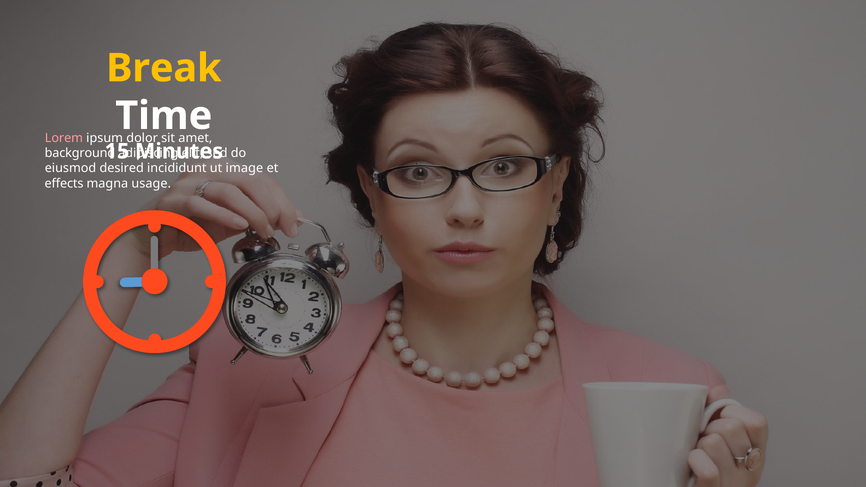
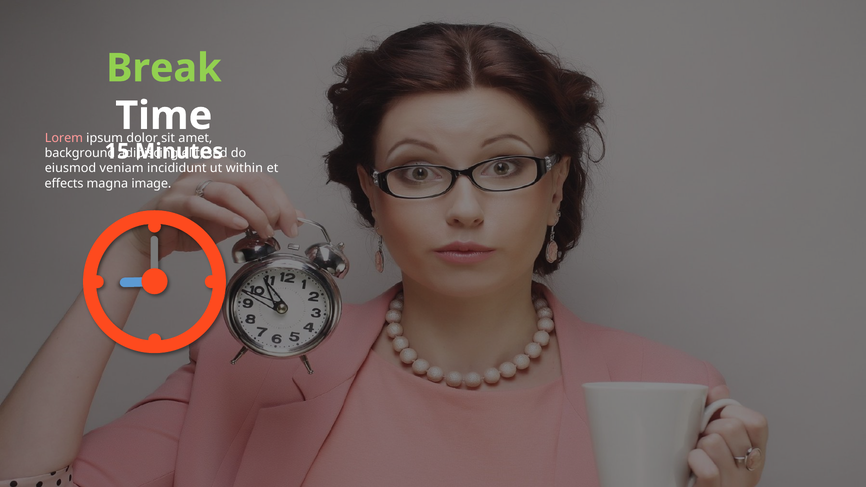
Break colour: yellow -> light green (164, 68)
desired: desired -> veniam (122, 168)
image: image -> within (244, 168)
usage: usage -> image (151, 183)
